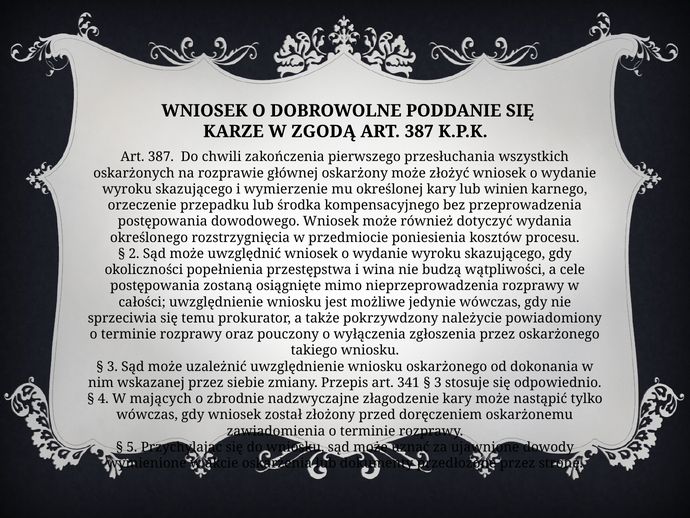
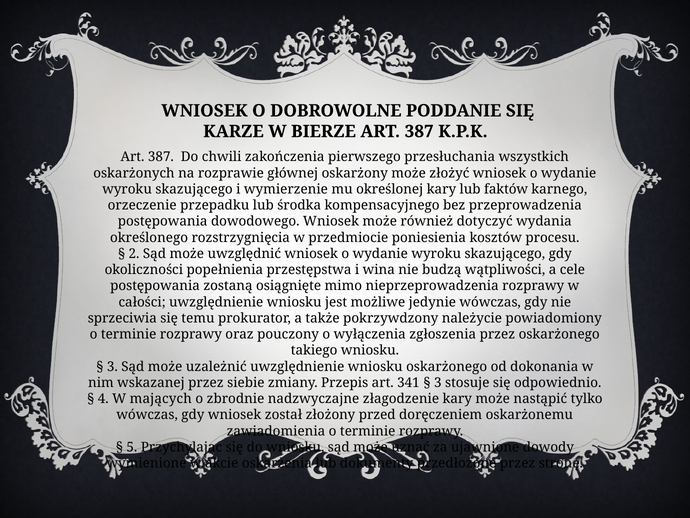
ZGODĄ: ZGODĄ -> BIERZE (323, 131)
winien: winien -> faktów (506, 189)
